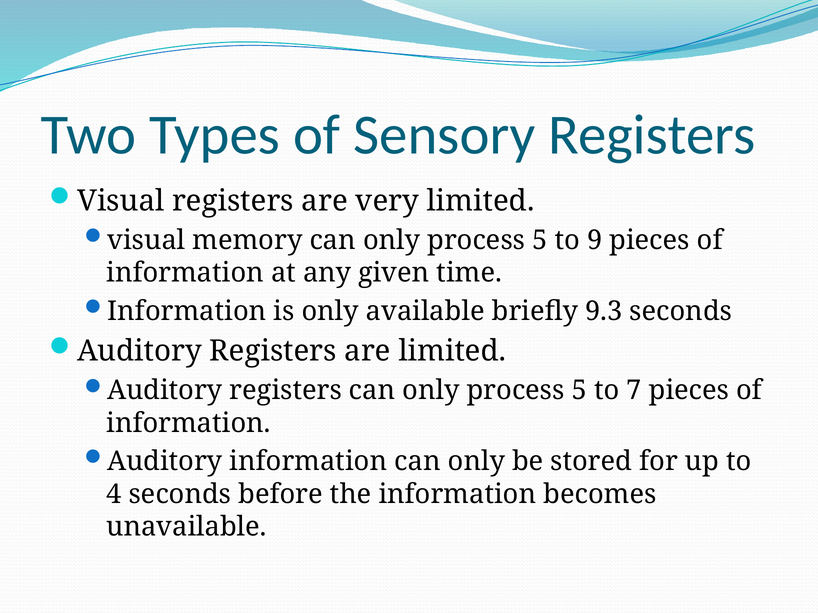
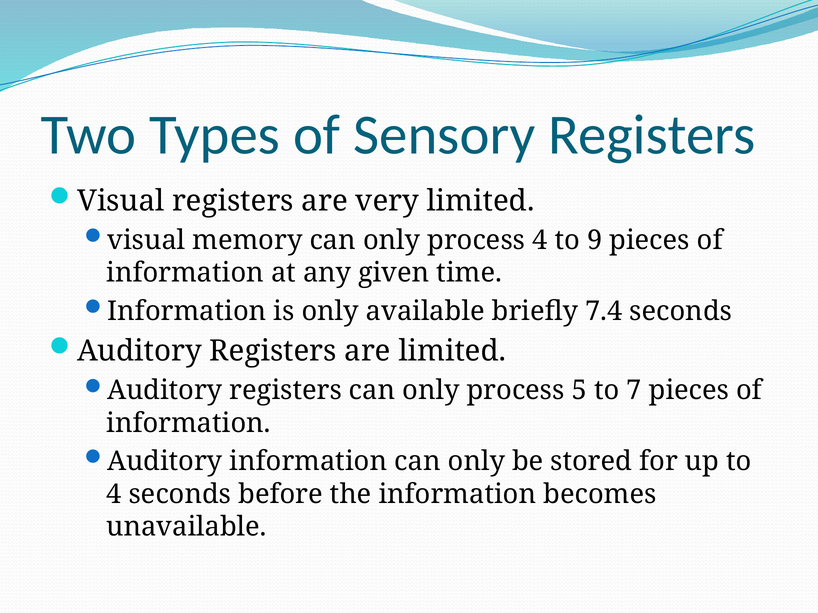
5: 5 -> 4 (540, 240)
9.3: 9.3 -> 7.4 (604, 311)
